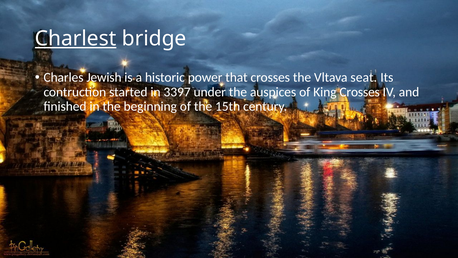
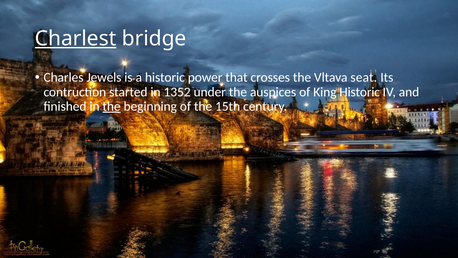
Jewish: Jewish -> Jewels (104, 77)
3397: 3397 -> 1352 (177, 92)
King Crosses: Crosses -> Historic (360, 92)
the underline: none -> present (112, 106)
